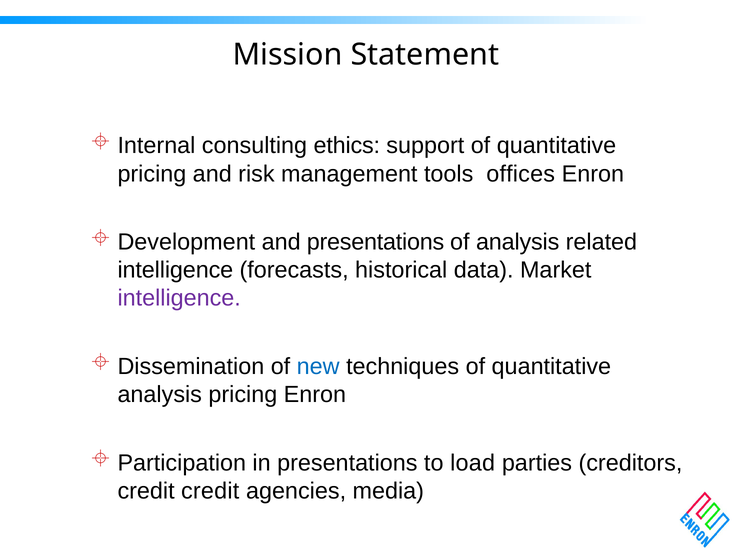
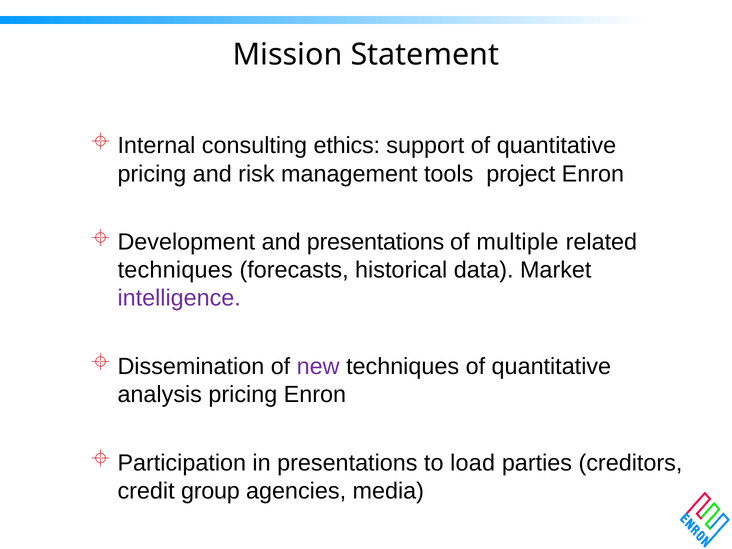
offices: offices -> project (521, 174)
of analysis: analysis -> multiple (517, 242)
intelligence: intelligence -> techniques (175, 270)
new colour: blue -> purple (318, 366)
credit credit: credit -> group (210, 491)
